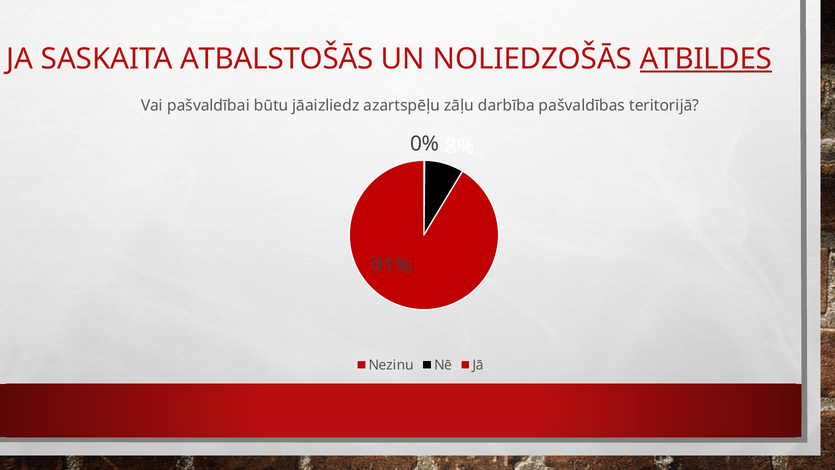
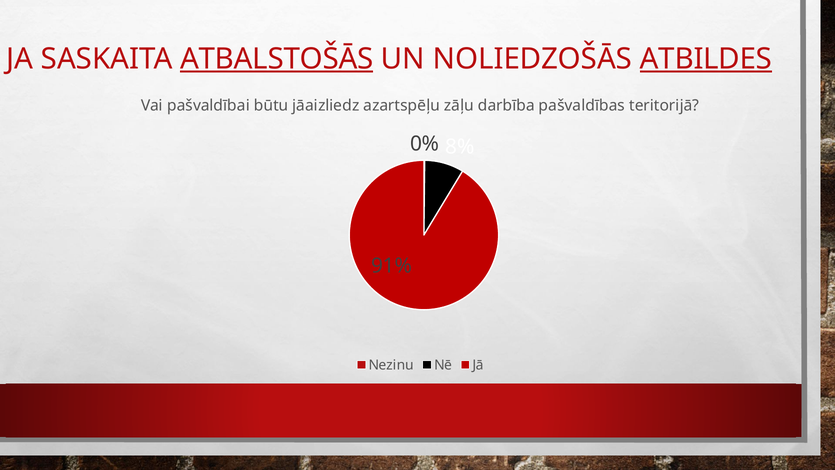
ATBALSTOŠĀS underline: none -> present (277, 59)
